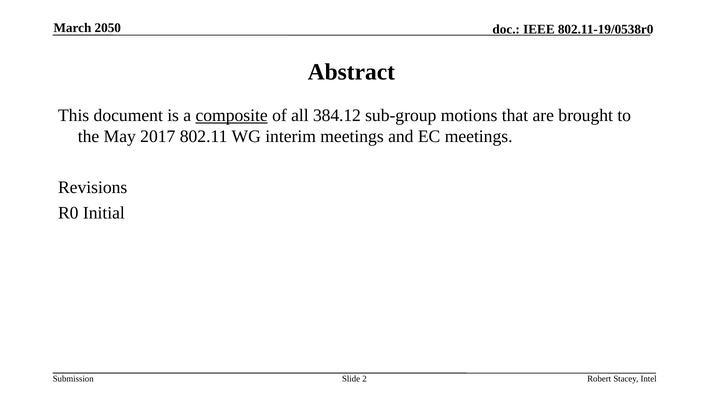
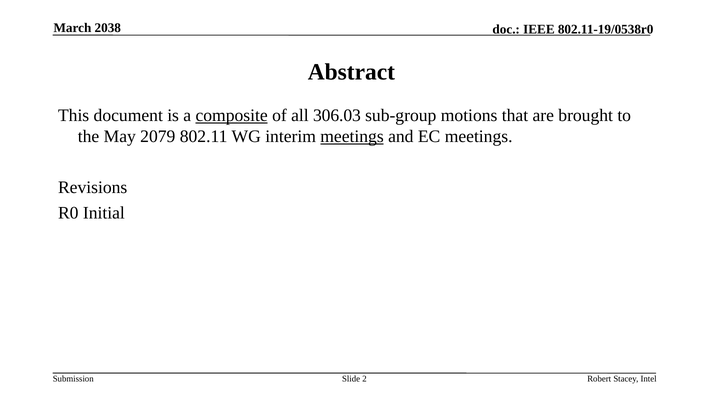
2050: 2050 -> 2038 (108, 28)
384.12: 384.12 -> 306.03 (337, 115)
2017: 2017 -> 2079 (158, 136)
meetings underline: none -> present (352, 136)
